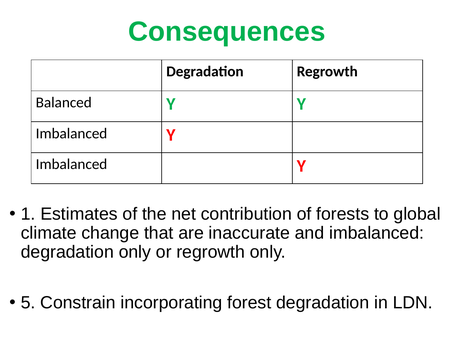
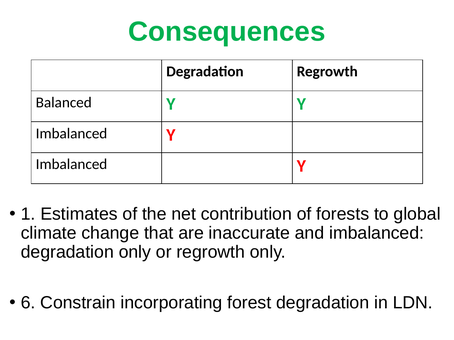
5: 5 -> 6 (28, 303)
